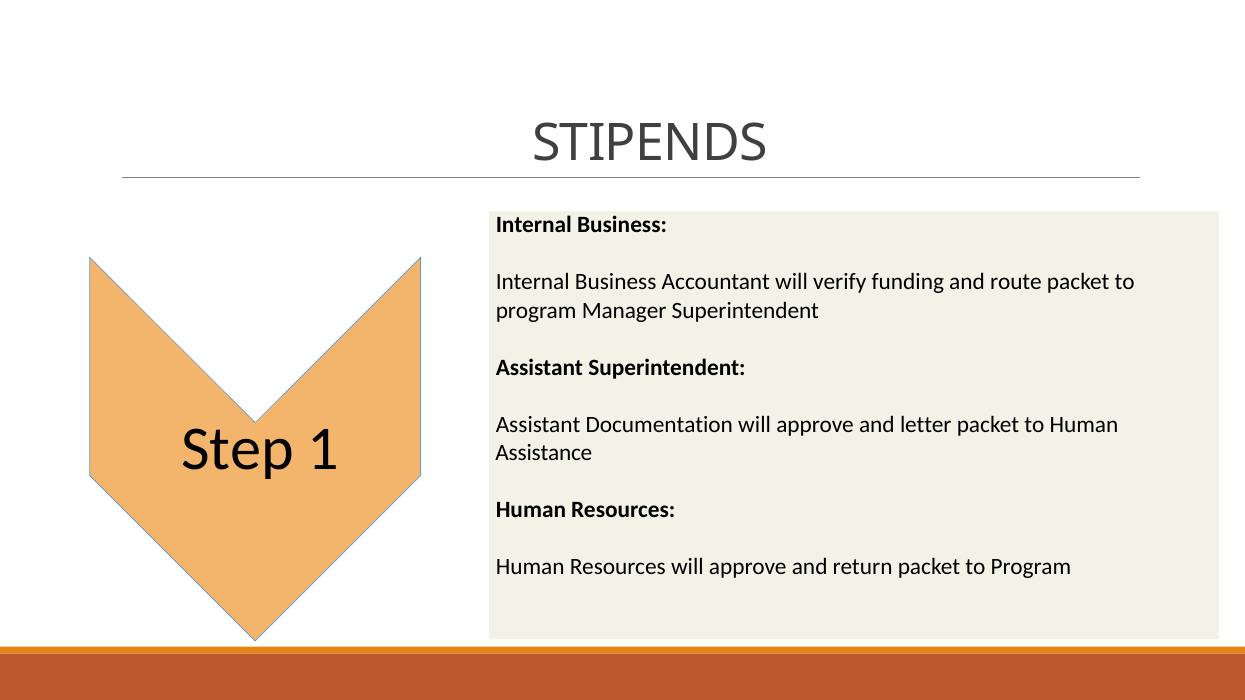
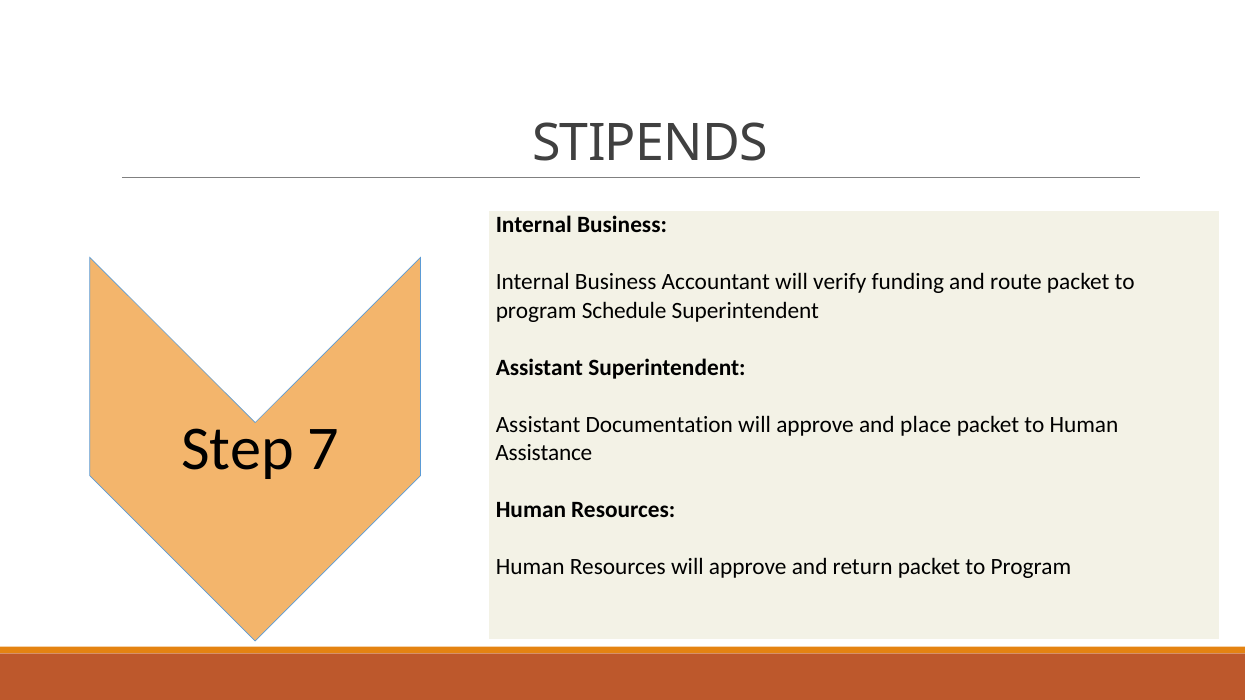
Manager: Manager -> Schedule (624, 311)
letter: letter -> place (926, 425)
1: 1 -> 7 (324, 449)
